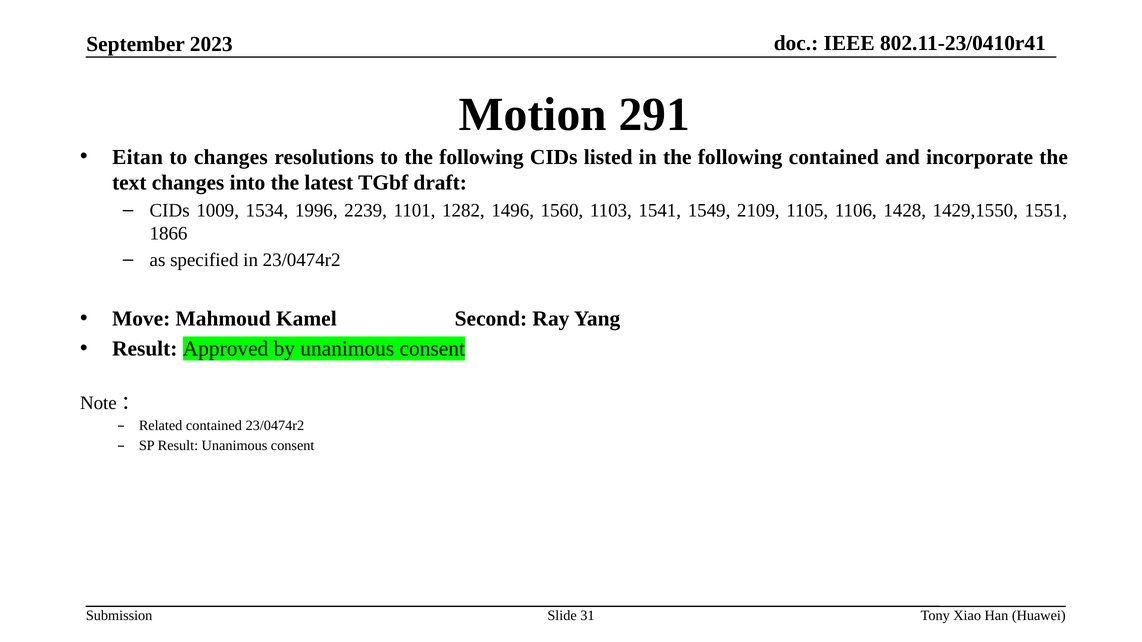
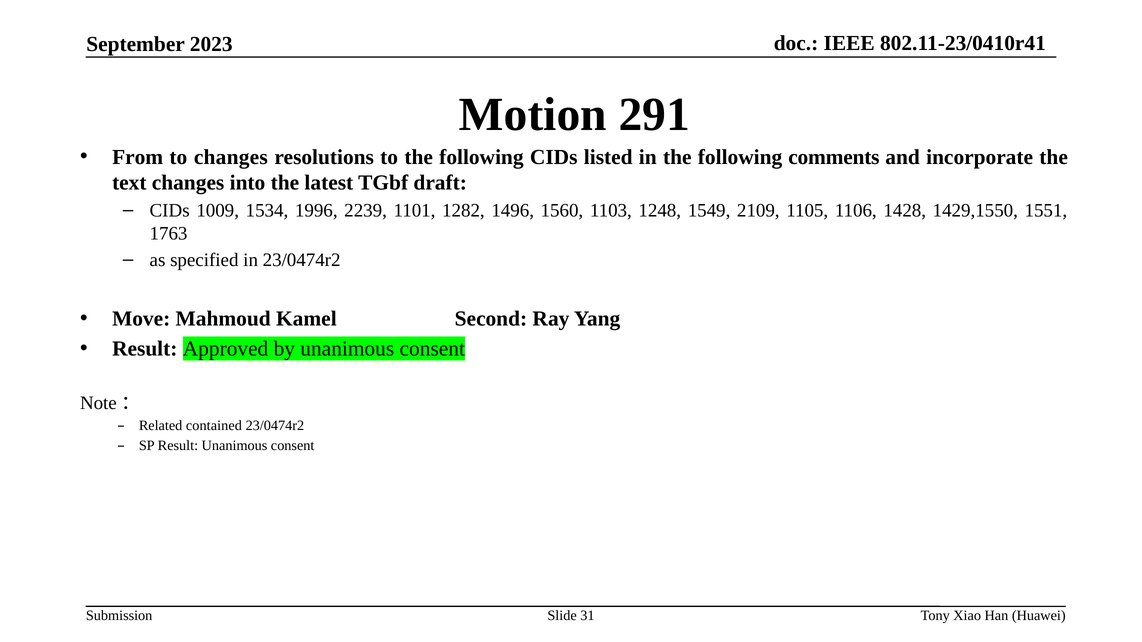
Eitan: Eitan -> From (138, 157)
following contained: contained -> comments (834, 157)
1541: 1541 -> 1248 (660, 211)
1866: 1866 -> 1763 (169, 234)
